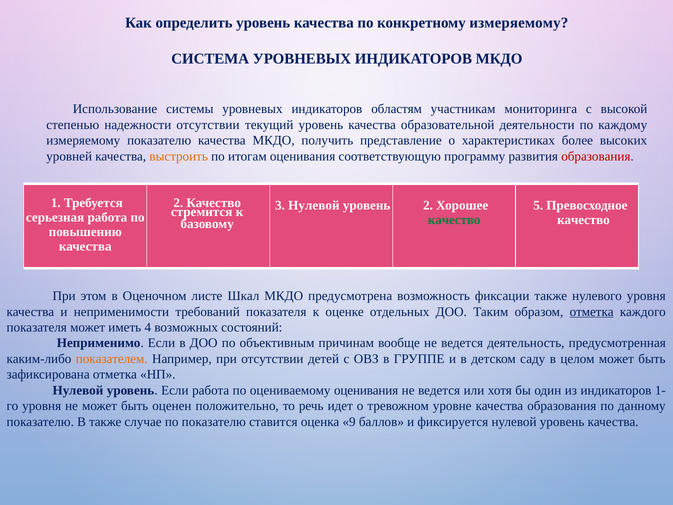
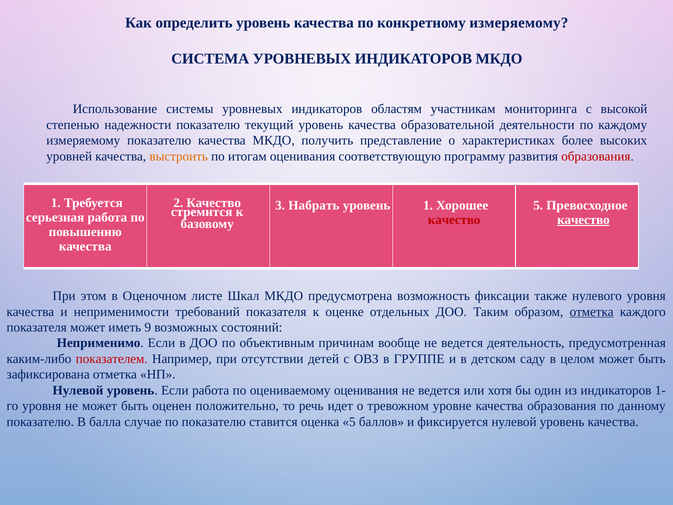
надежности отсутствии: отсутствии -> показателю (208, 125)
3 Нулевой: Нулевой -> Набрать (314, 205)
уровень 2: 2 -> 1 (428, 205)
качество underline: none -> present (583, 220)
качество colour: green -> red (454, 220)
4: 4 -> 9 (148, 327)
показателем colour: orange -> red (112, 359)
В также: также -> балла (105, 422)
оценка 9: 9 -> 5 (349, 422)
